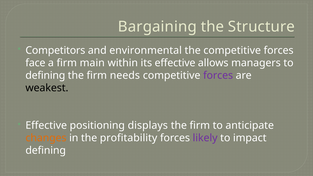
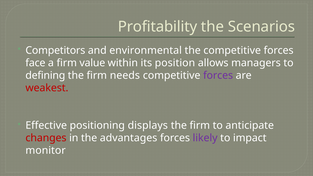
Bargaining: Bargaining -> Profitability (158, 27)
Structure: Structure -> Scenarios (262, 27)
main: main -> value (92, 63)
its effective: effective -> position (175, 63)
weakest colour: black -> red (47, 88)
changes colour: orange -> red (46, 138)
profitability: profitability -> advantages (129, 138)
defining: defining -> monitor (46, 151)
